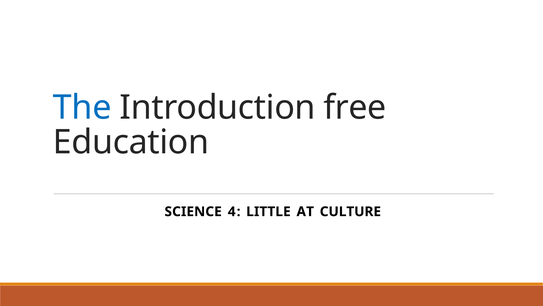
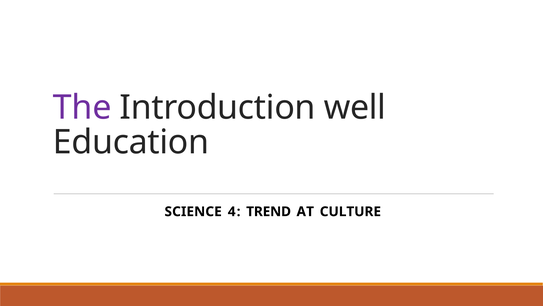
The colour: blue -> purple (82, 107)
free: free -> well (355, 107)
LITTLE: LITTLE -> TREND (269, 211)
